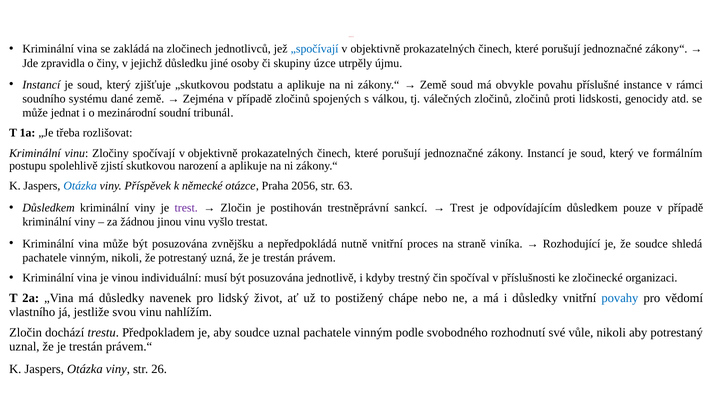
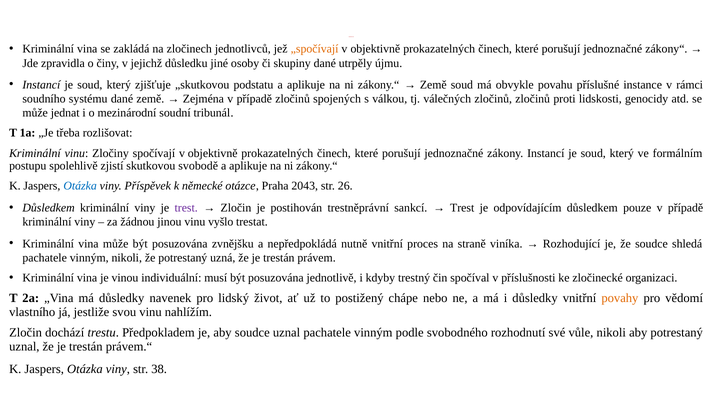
„spočívají colour: blue -> orange (315, 49)
skupiny úzce: úzce -> dané (325, 63)
narození: narození -> svobodě (198, 166)
2056: 2056 -> 2043 (305, 186)
63: 63 -> 26 (345, 186)
povahy colour: blue -> orange (620, 298)
26: 26 -> 38 (159, 369)
